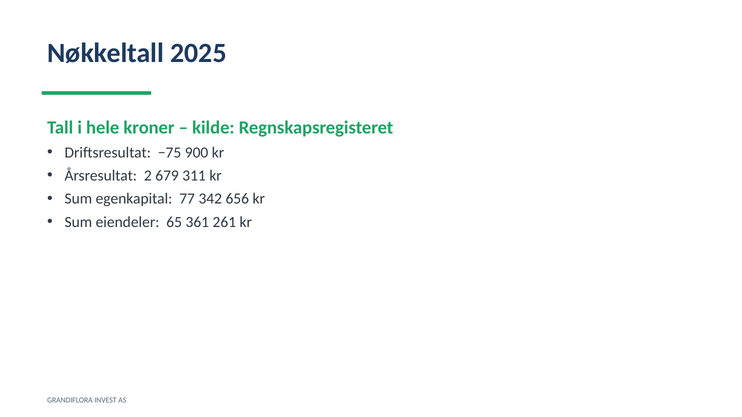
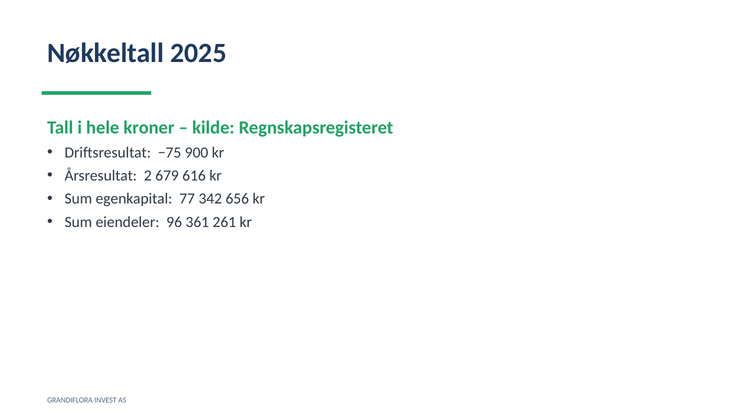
311: 311 -> 616 (194, 176)
65: 65 -> 96 (174, 222)
